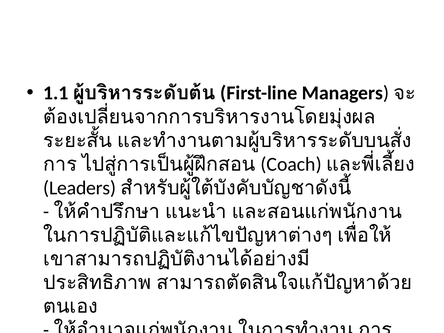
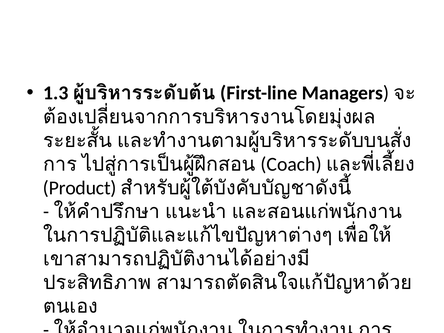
1.1: 1.1 -> 1.3 (56, 93)
Leaders: Leaders -> Product (80, 188)
